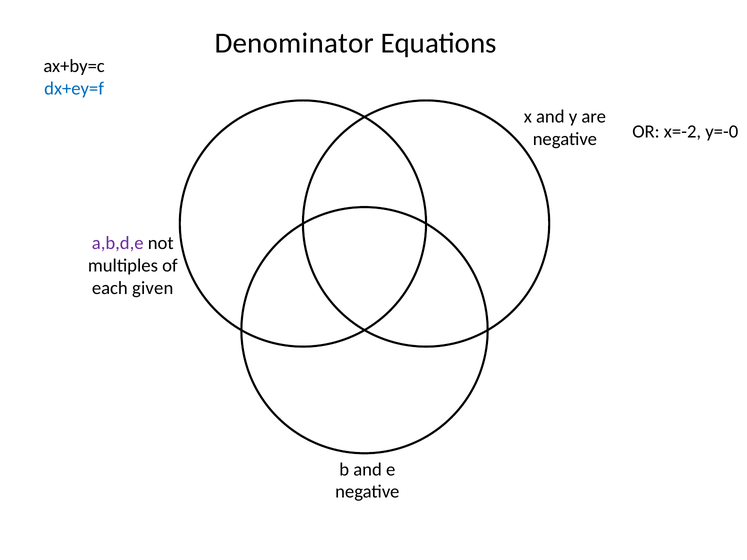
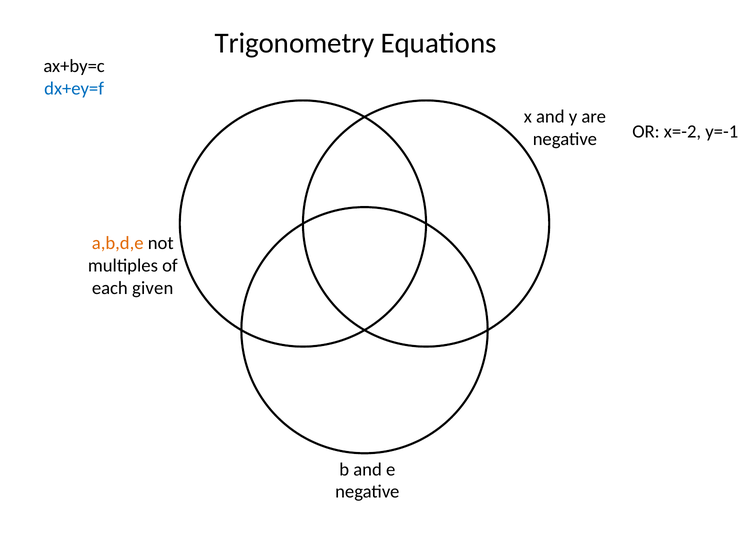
Denominator: Denominator -> Trigonometry (295, 43)
y=-0: y=-0 -> y=-1 (722, 132)
a,b,d,e colour: purple -> orange (118, 243)
